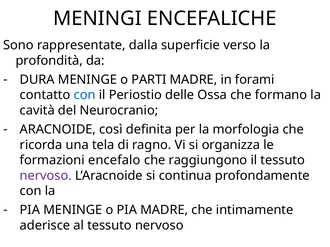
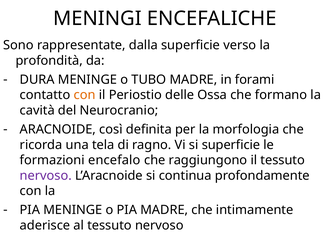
PARTI: PARTI -> TUBO (149, 80)
con colour: blue -> orange (85, 95)
si organizza: organizza -> superficie (231, 145)
